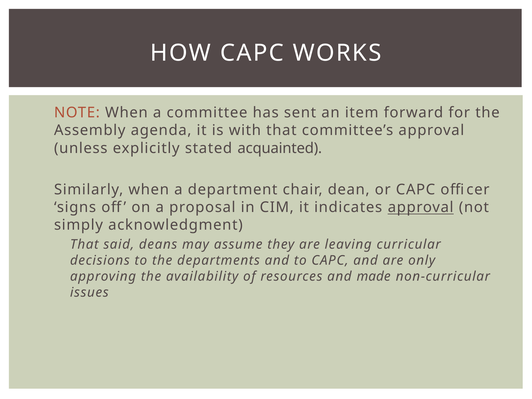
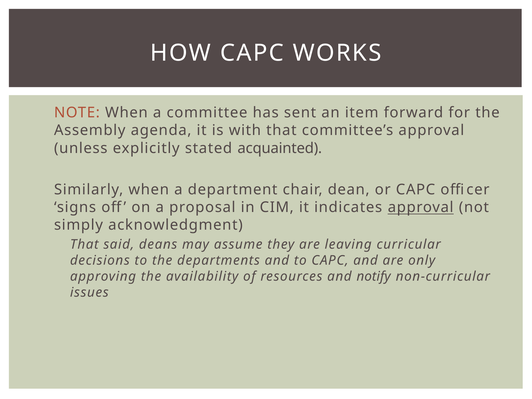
made: made -> notify (374, 276)
